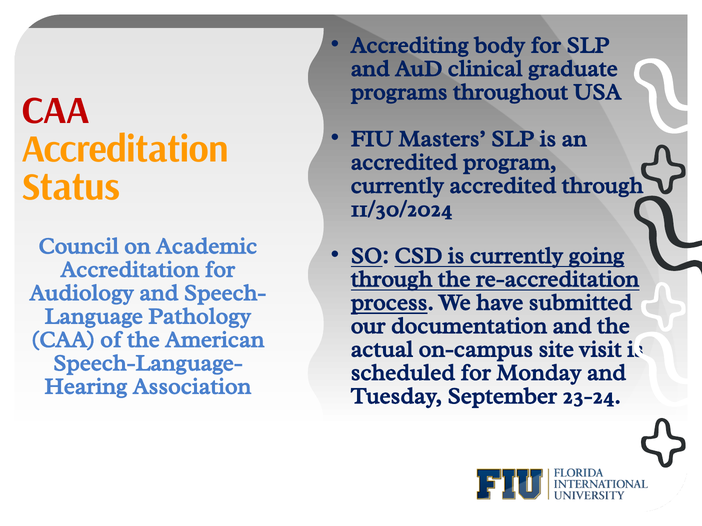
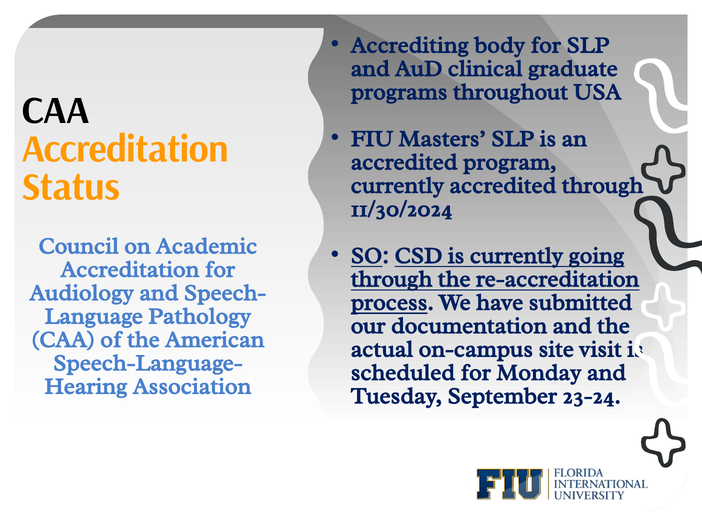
CAA colour: red -> black (56, 110)
